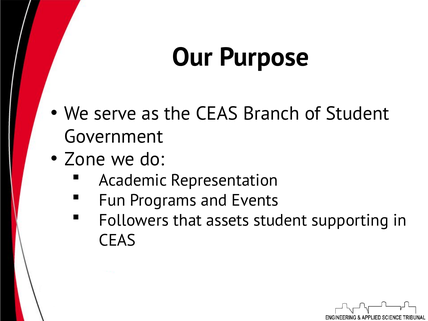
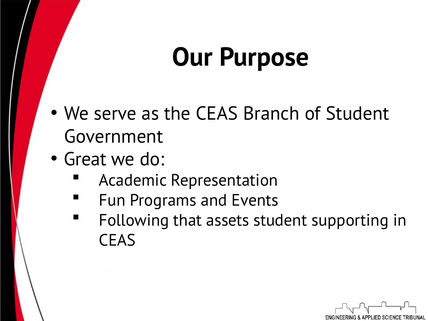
Zone: Zone -> Great (85, 159)
Followers: Followers -> Following (134, 220)
